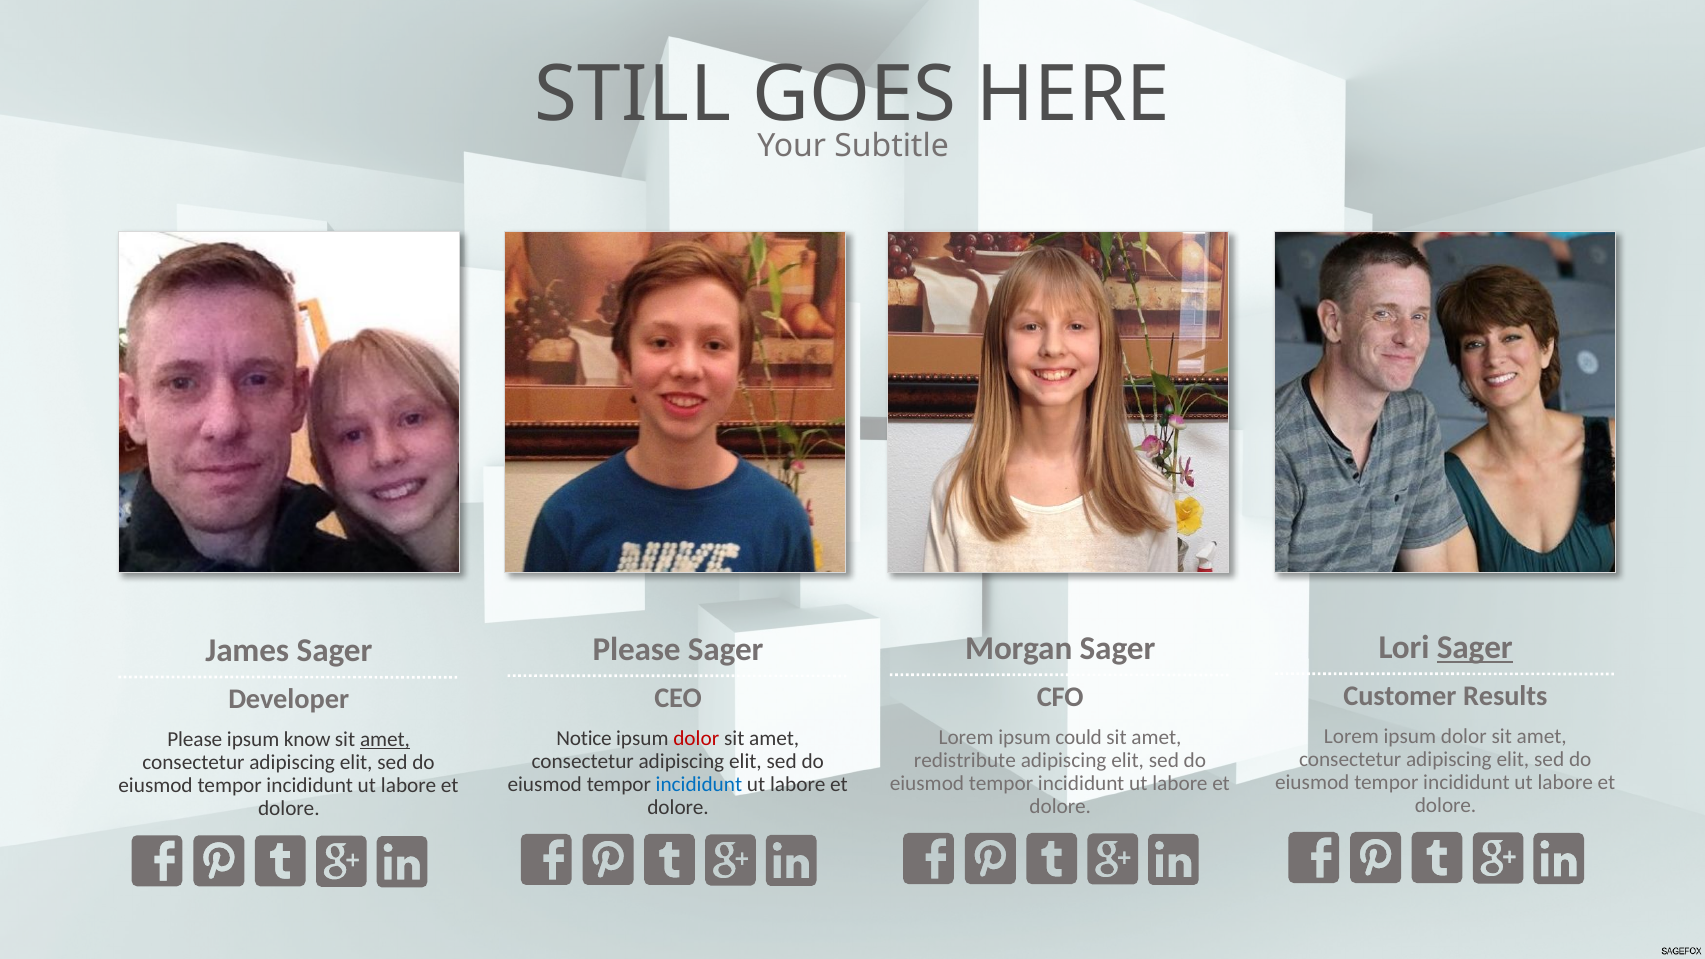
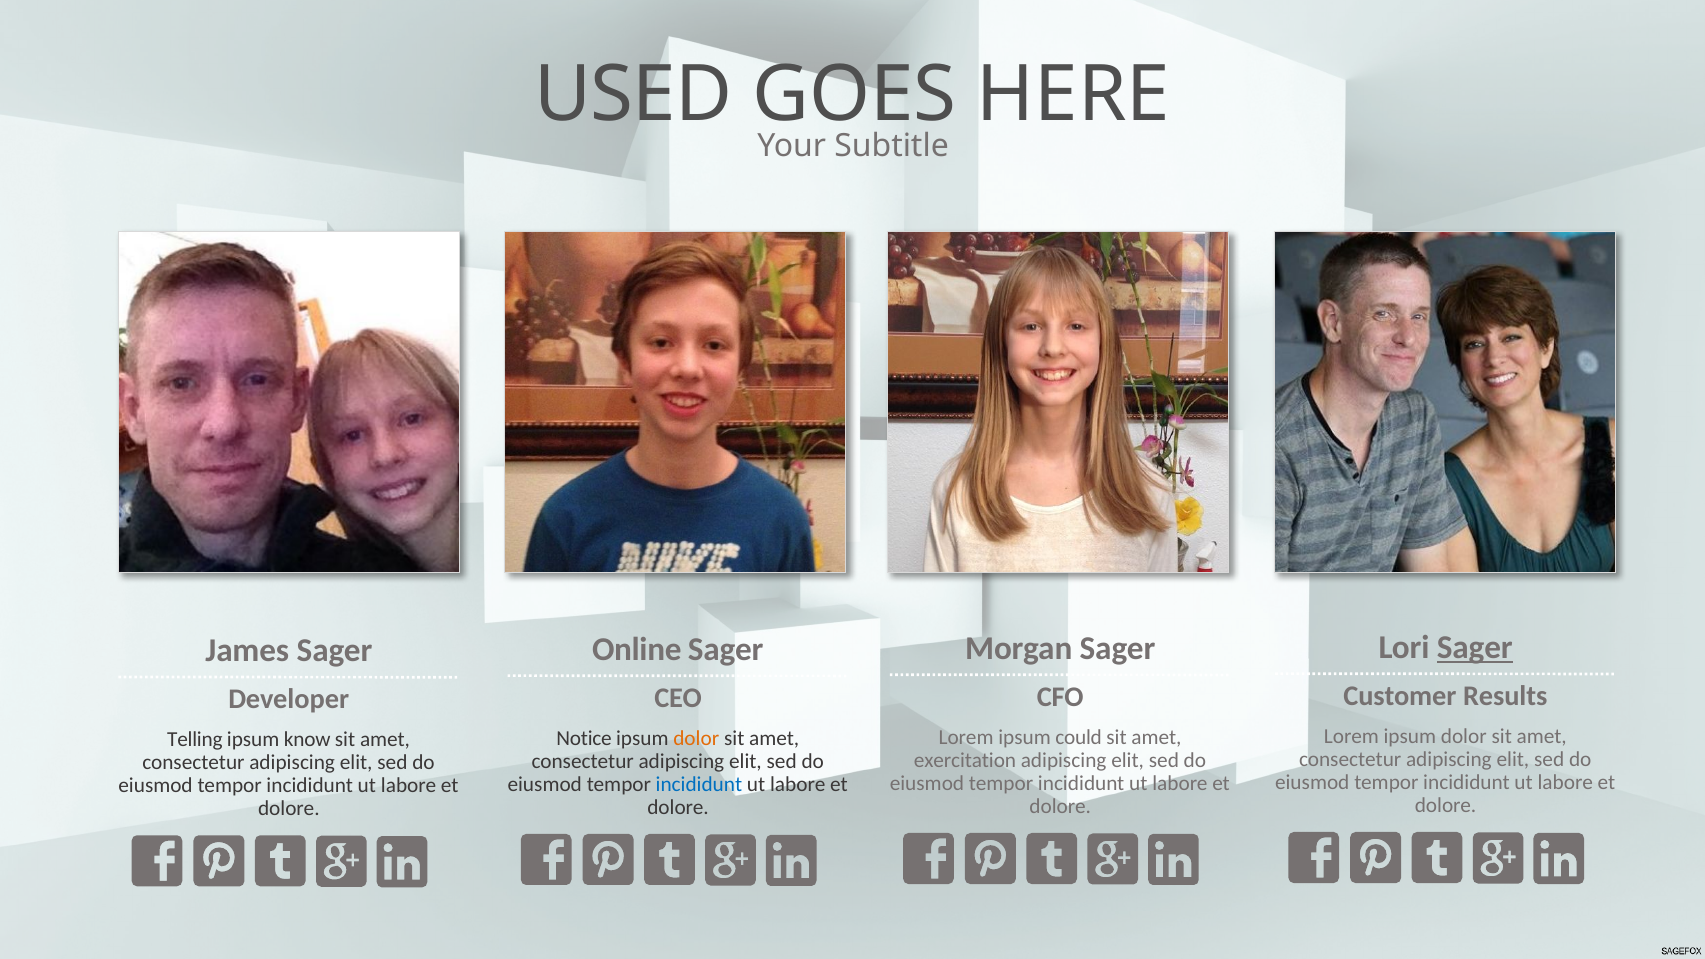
STILL: STILL -> USED (633, 95)
Please: Please -> Online (637, 649)
dolor colour: red -> orange (696, 738)
Please: Please -> Telling (195, 740)
amet underline: present -> none (385, 740)
redistribute: redistribute -> exercitation (965, 760)
